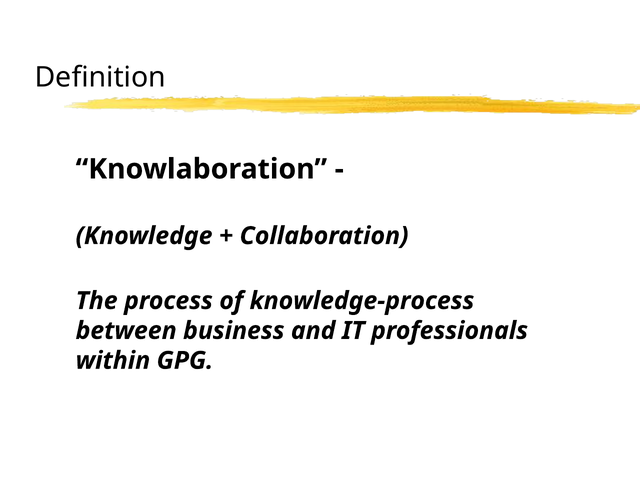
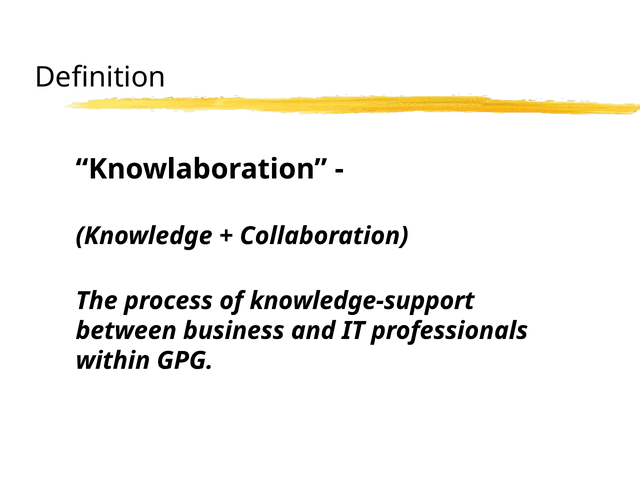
knowledge-process: knowledge-process -> knowledge-support (362, 301)
